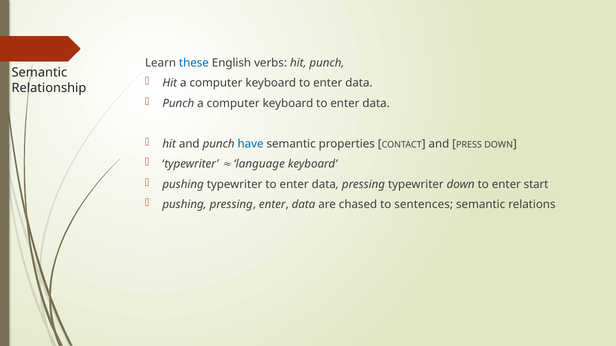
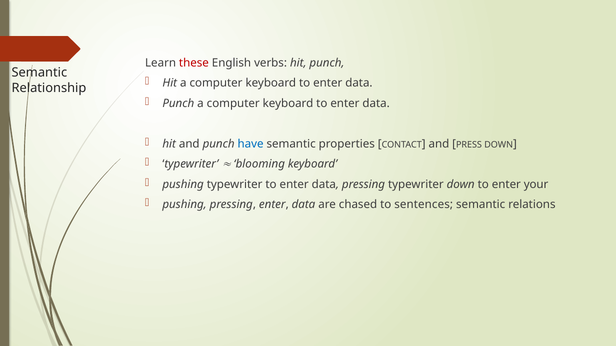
these colour: blue -> red (194, 63)
language: language -> blooming (259, 164)
start: start -> your (536, 184)
